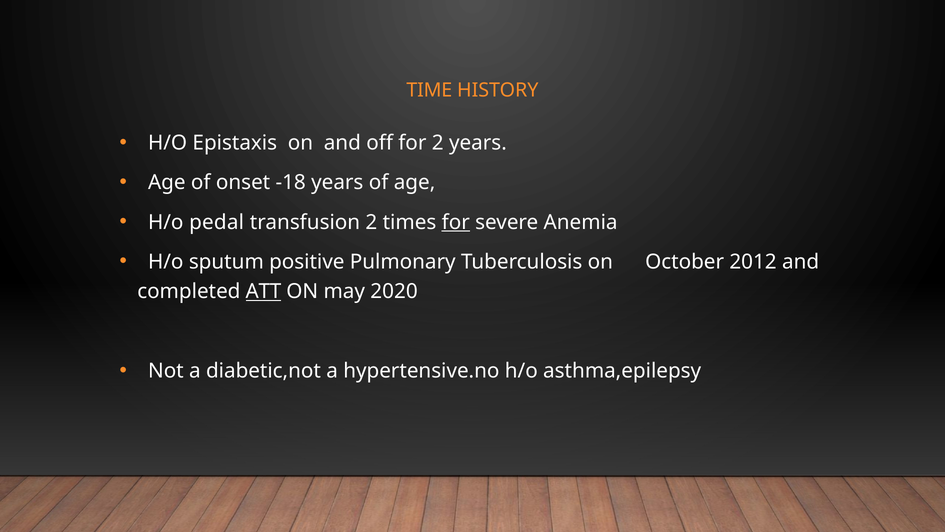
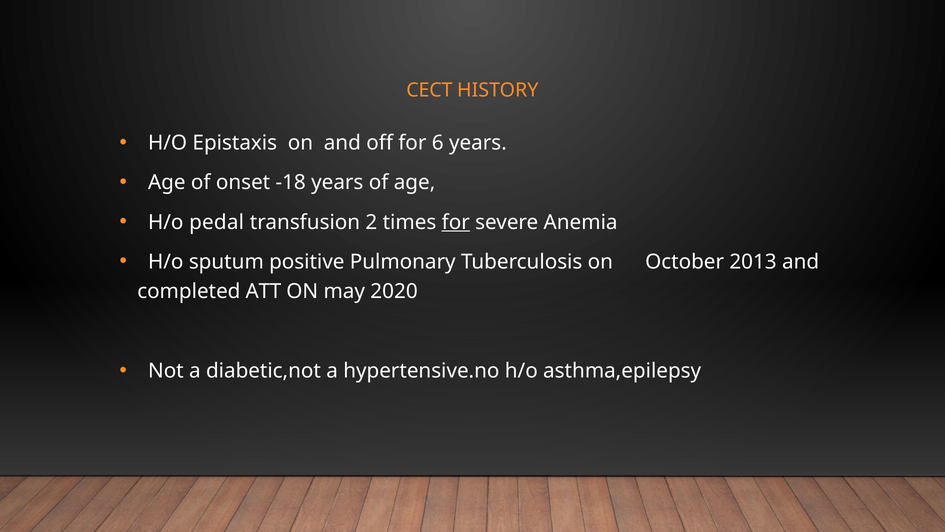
TIME: TIME -> CECT (429, 90)
for 2: 2 -> 6 (438, 143)
2012: 2012 -> 2013 (753, 262)
ATT underline: present -> none (263, 291)
